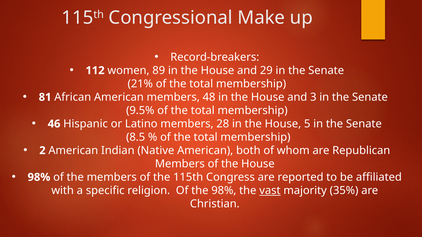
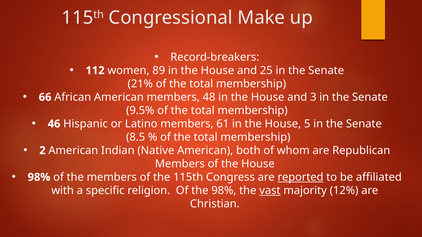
29: 29 -> 25 (266, 71)
81: 81 -> 66 (45, 97)
28: 28 -> 61 (223, 124)
reported underline: none -> present (300, 177)
35%: 35% -> 12% (344, 191)
